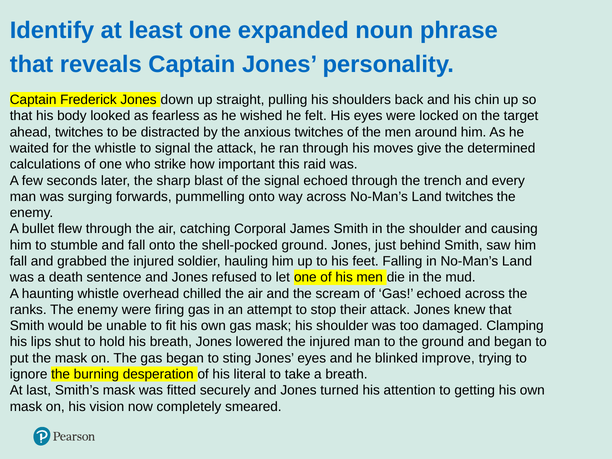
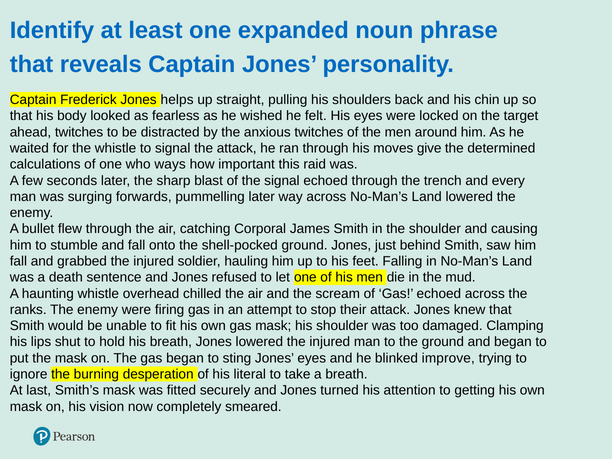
down: down -> helps (177, 100)
strike: strike -> ways (170, 164)
pummelling onto: onto -> later (262, 197)
Land twitches: twitches -> lowered (469, 197)
